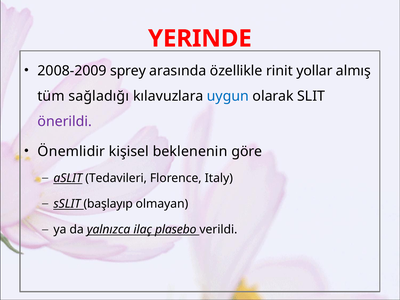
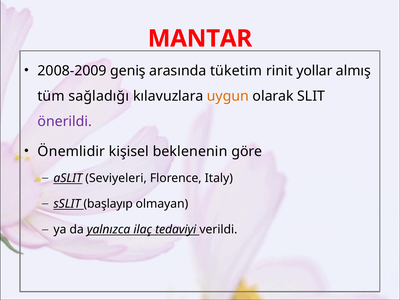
YERINDE: YERINDE -> MANTAR (200, 39)
sprey: sprey -> geniş (128, 71)
özellikle: özellikle -> tüketim (236, 71)
uygun colour: blue -> orange (228, 96)
Tedavileri: Tedavileri -> Seviyeleri (116, 178)
plasebo: plasebo -> tedaviyi (176, 229)
